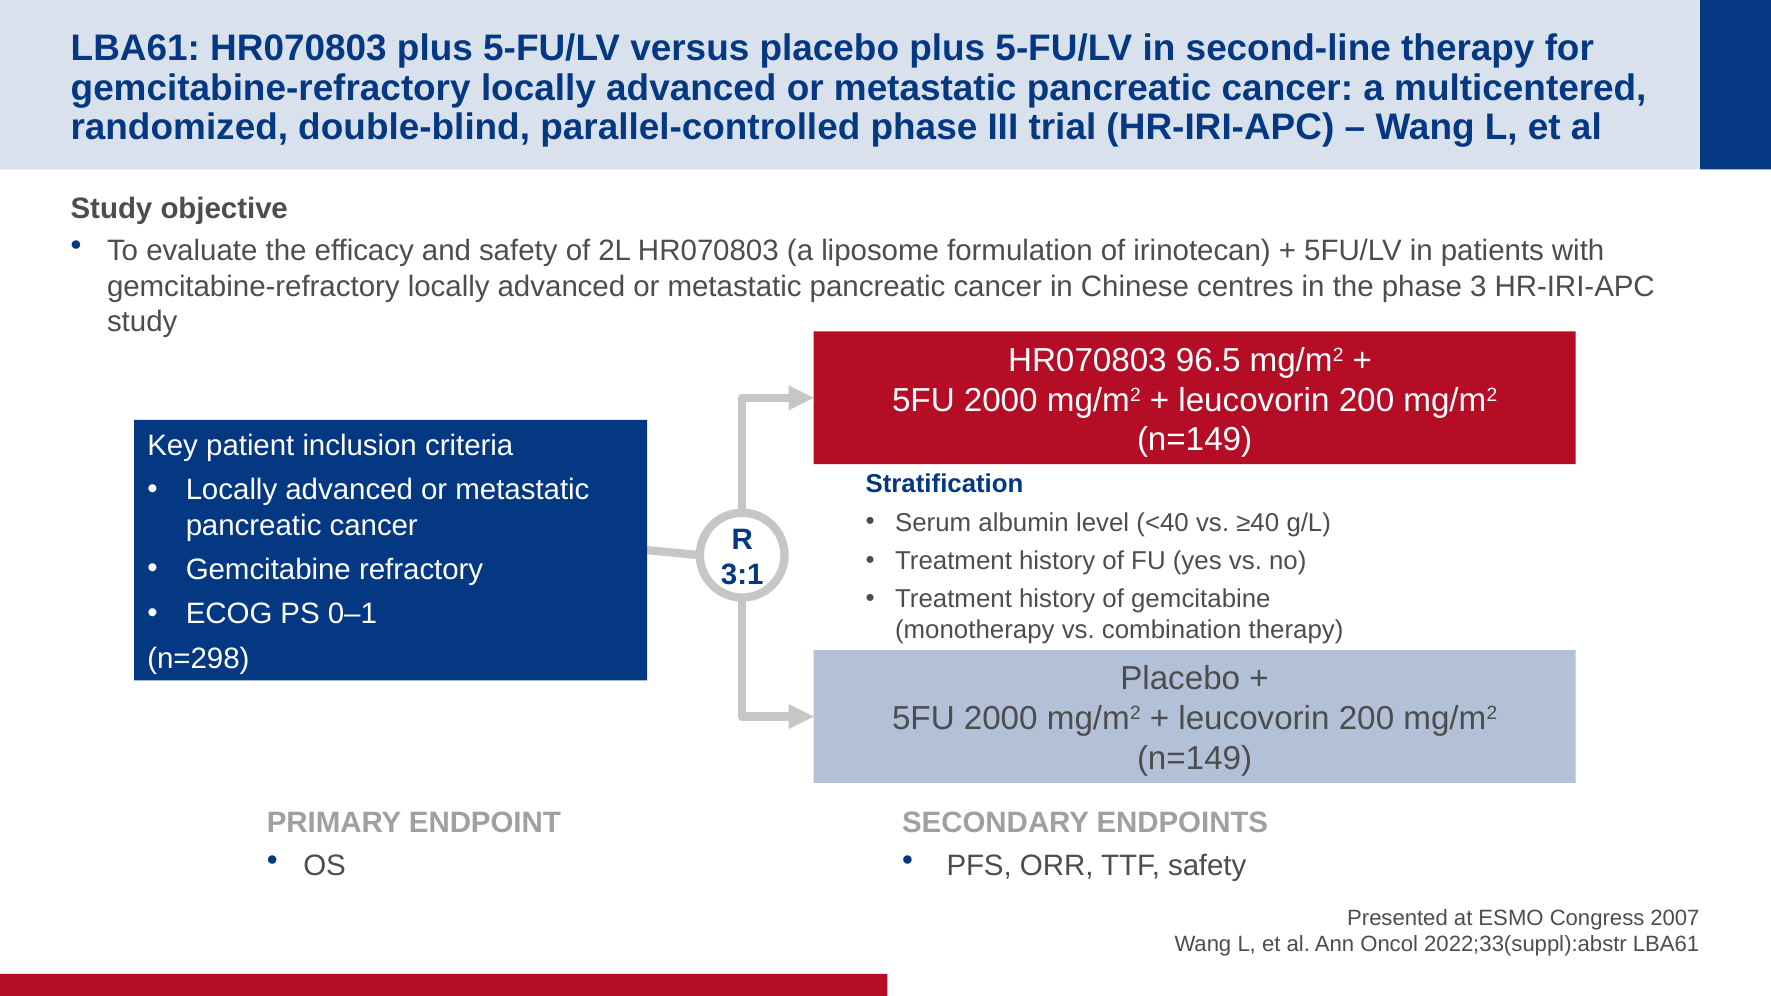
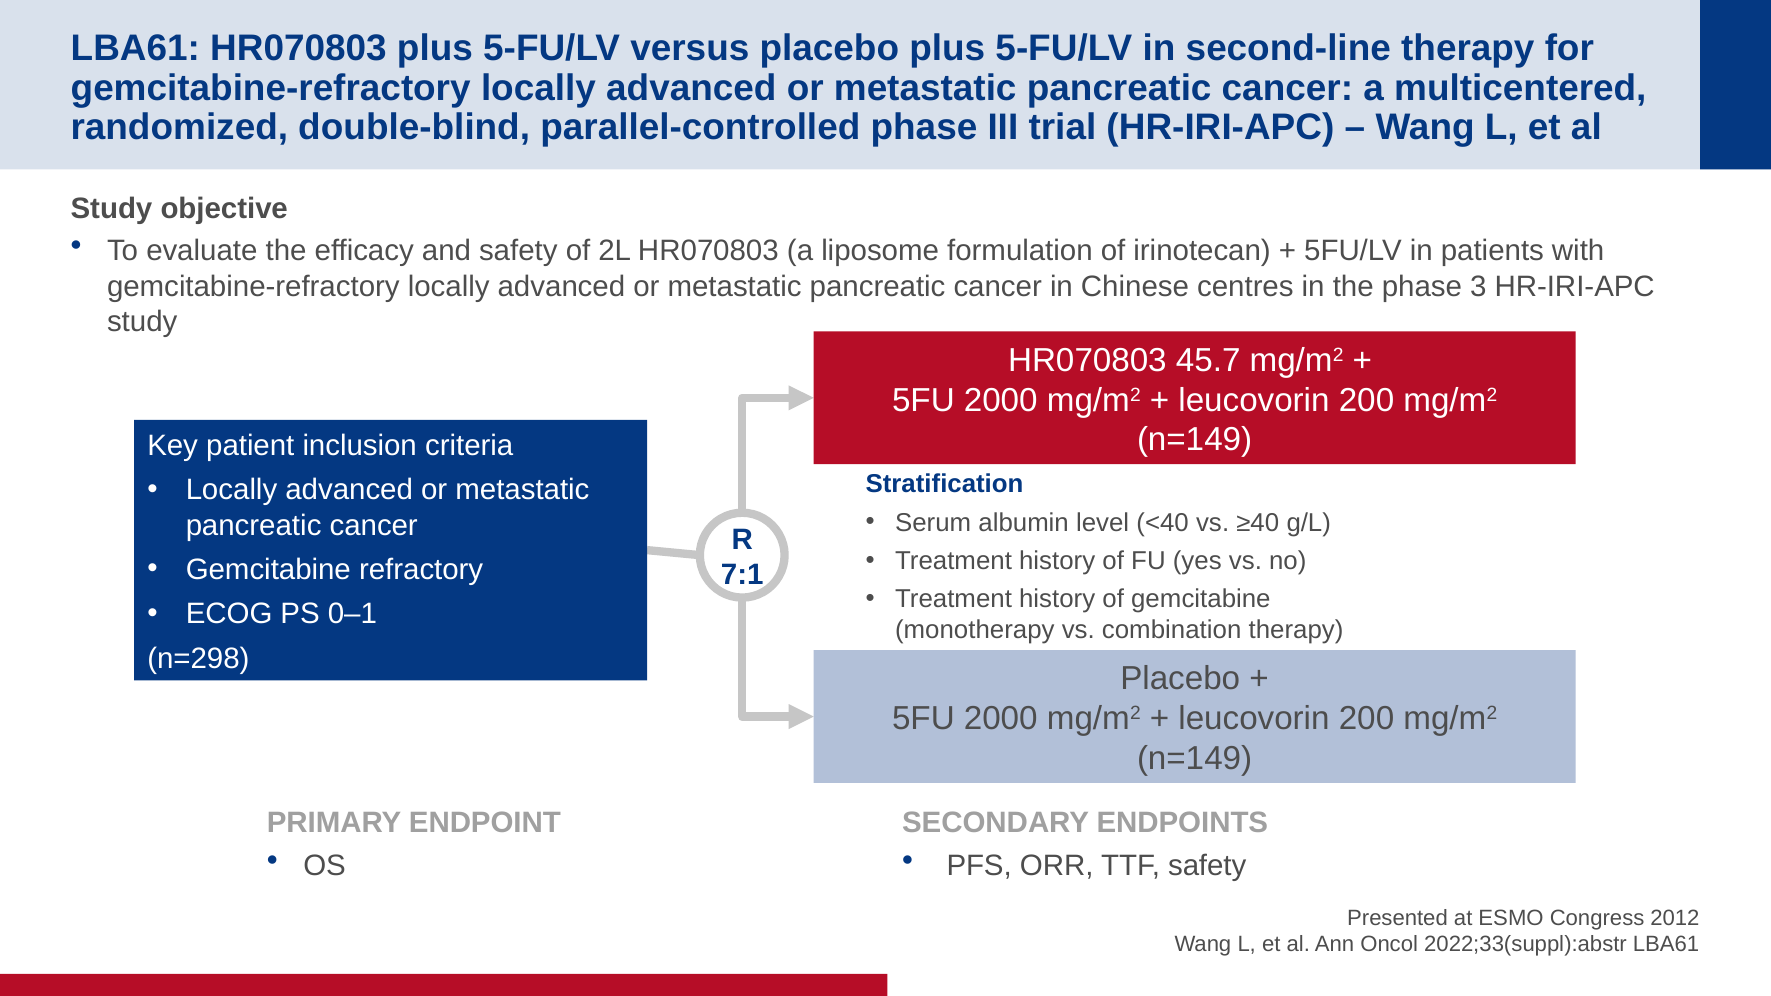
96.5: 96.5 -> 45.7 (1208, 360)
3:1: 3:1 -> 7:1 (742, 575)
2007: 2007 -> 2012 (1675, 918)
